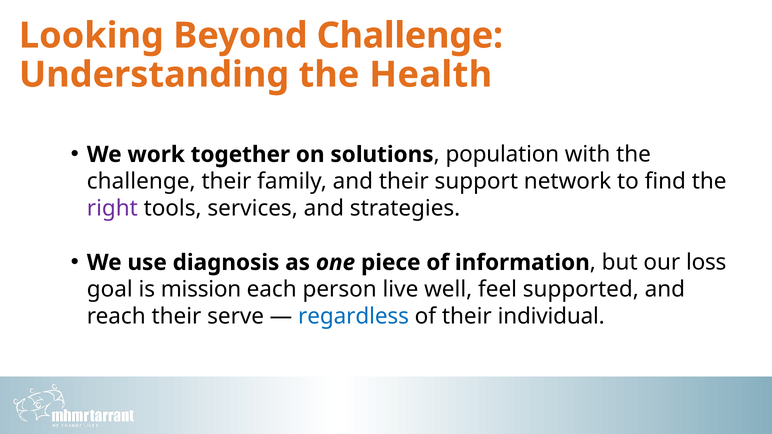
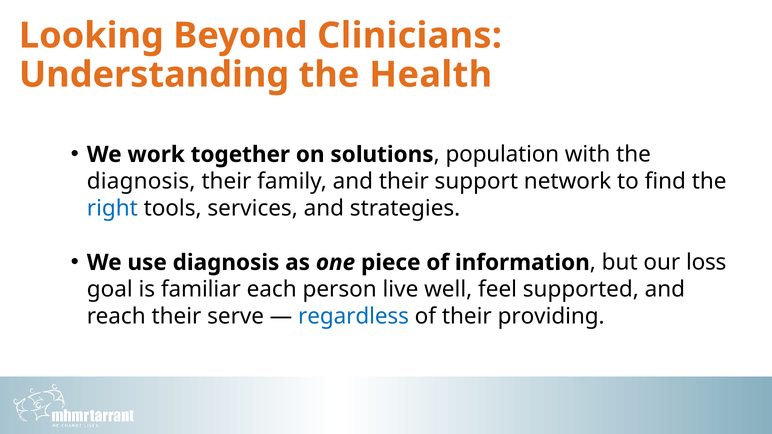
Beyond Challenge: Challenge -> Clinicians (410, 36)
challenge: challenge -> diagnosis (141, 182)
right colour: purple -> blue (112, 209)
mission: mission -> familiar (201, 290)
individual: individual -> providing (551, 317)
